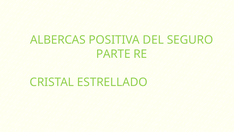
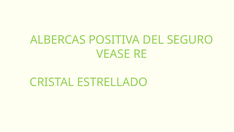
PARTE: PARTE -> VEASE (113, 54)
